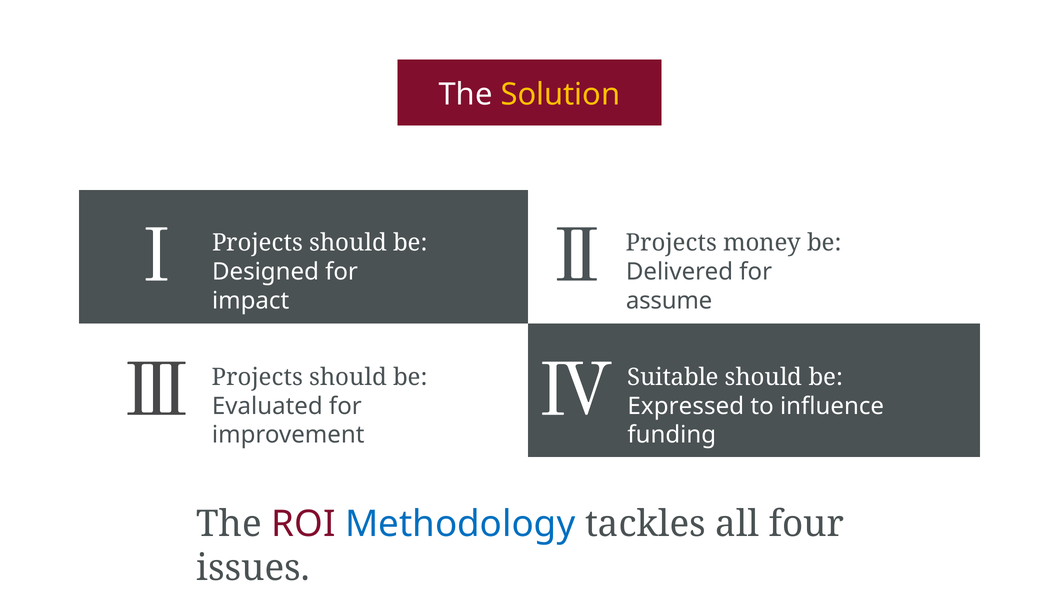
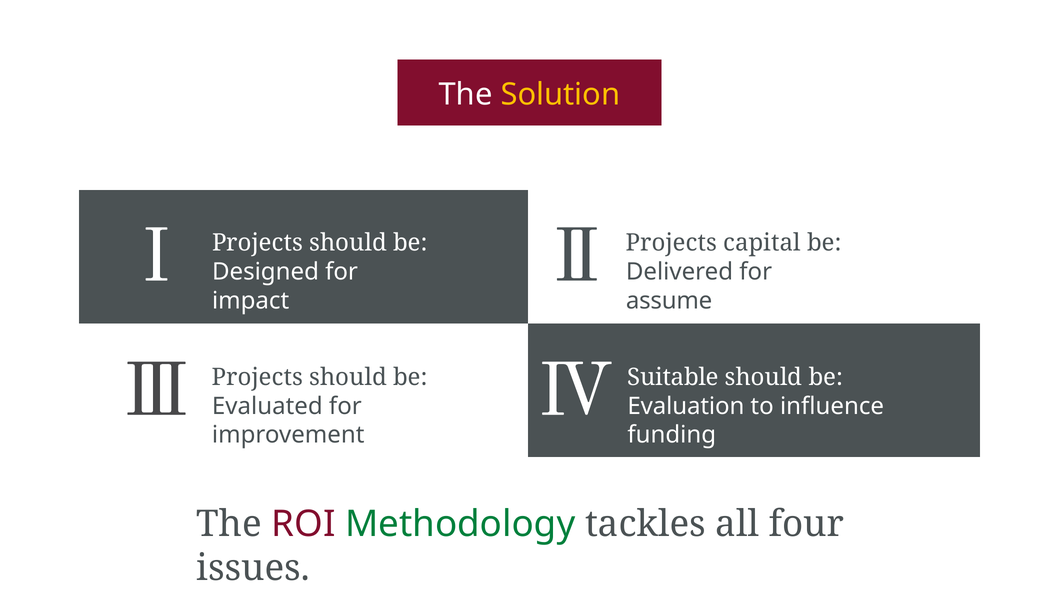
money: money -> capital (762, 243)
Expressed: Expressed -> Evaluation (686, 406)
Methodology colour: blue -> green (460, 524)
